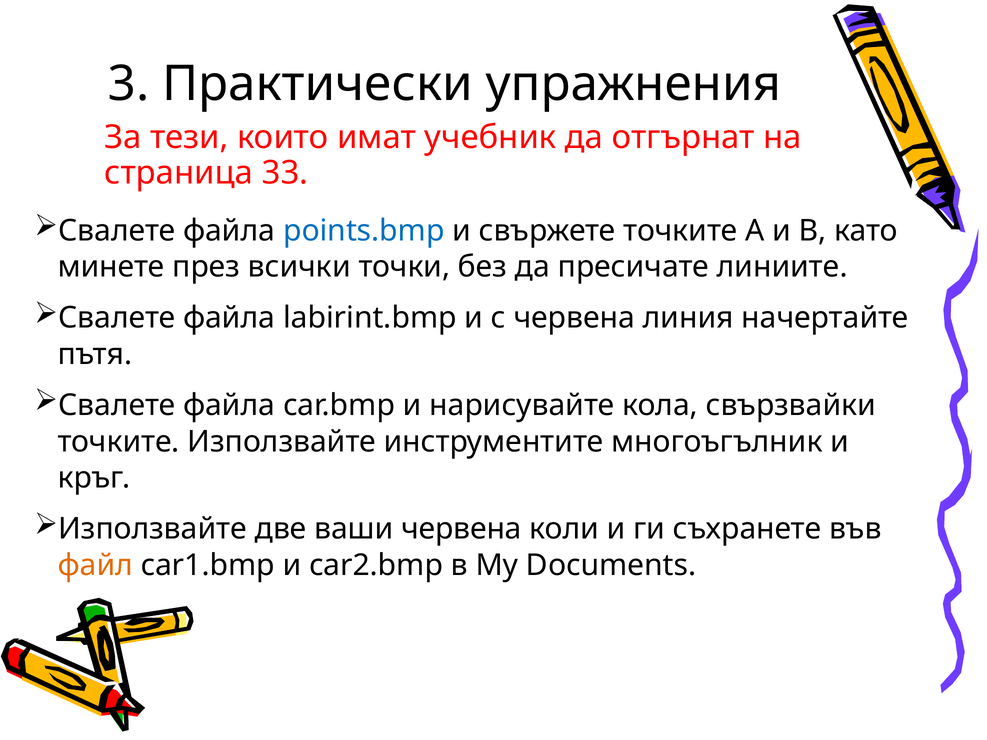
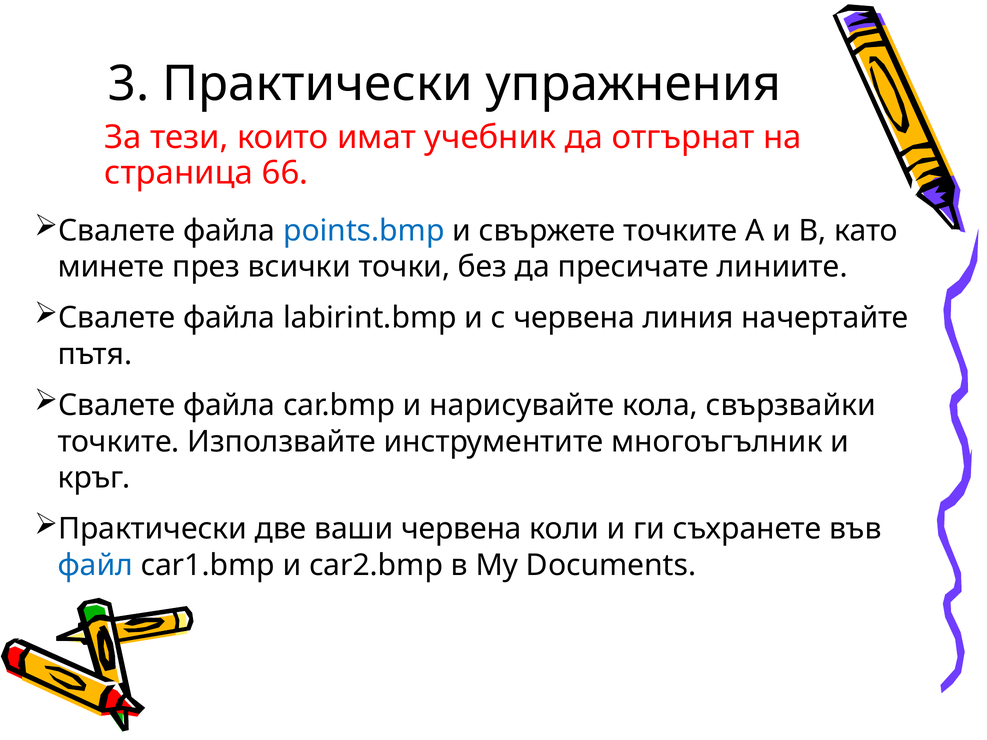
33: 33 -> 66 (285, 173)
Използвайте: Използвайте -> Практически (153, 529)
файл colour: orange -> blue (95, 565)
